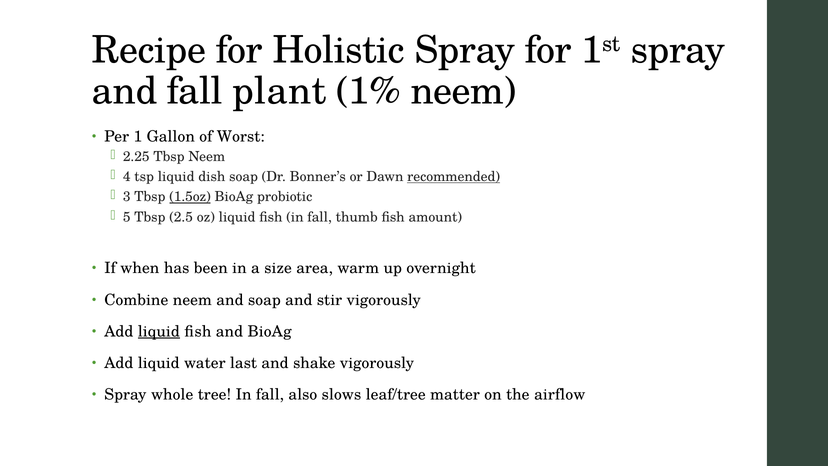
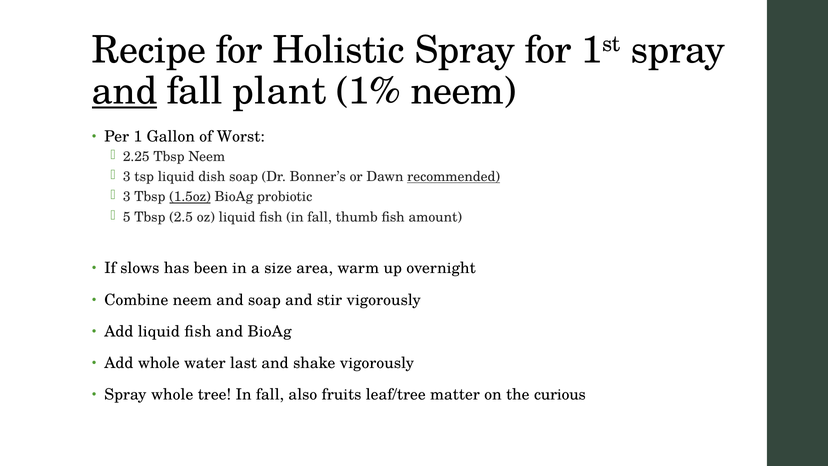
and underline: none -> present (125, 91)
4: 4 -> 3 (127, 177)
when: when -> slows (140, 268)
liquid underline: present -> none (159, 331)
liquid: liquid -> whole (159, 363)
slows: slows -> fruits (342, 394)
airflow: airflow -> curious (560, 394)
